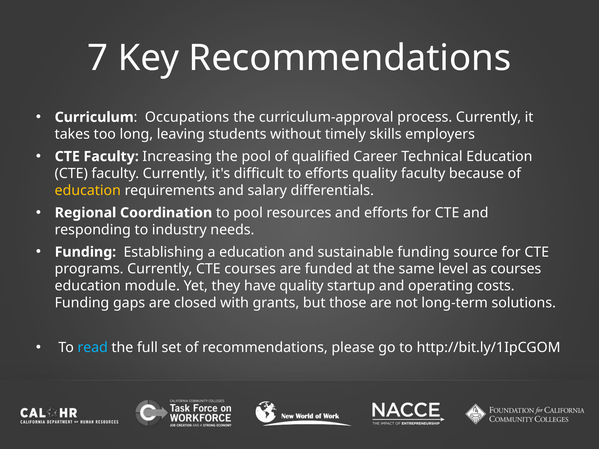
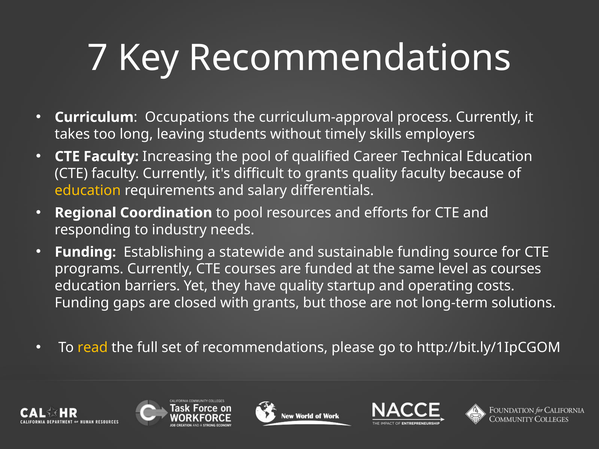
to efforts: efforts -> grants (327, 174)
a education: education -> statewide (252, 252)
module: module -> barriers (152, 286)
read colour: light blue -> yellow (93, 348)
